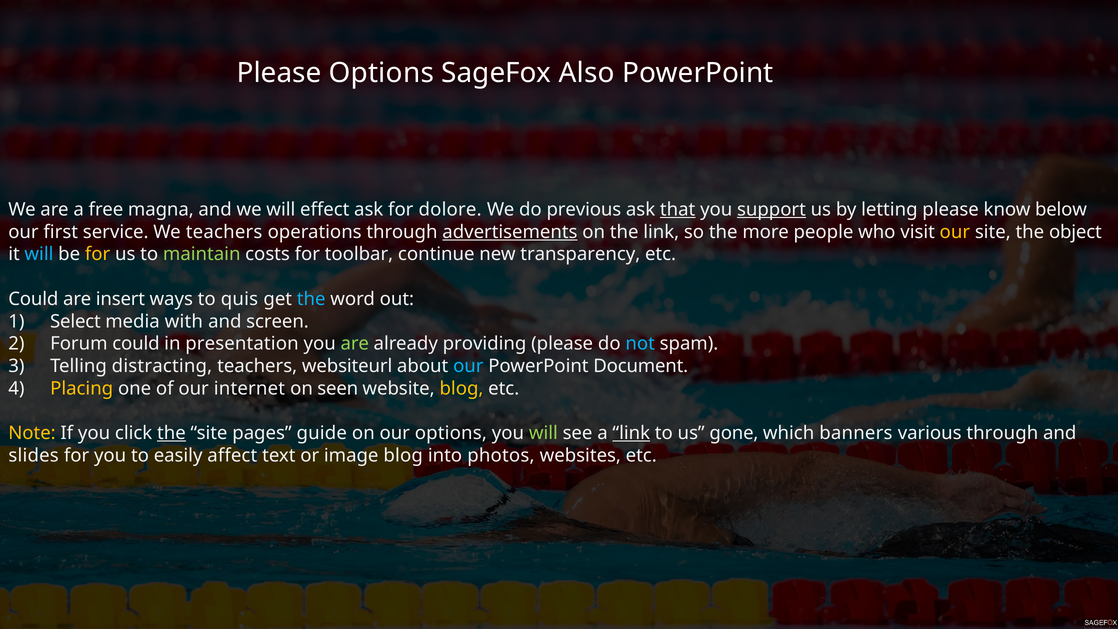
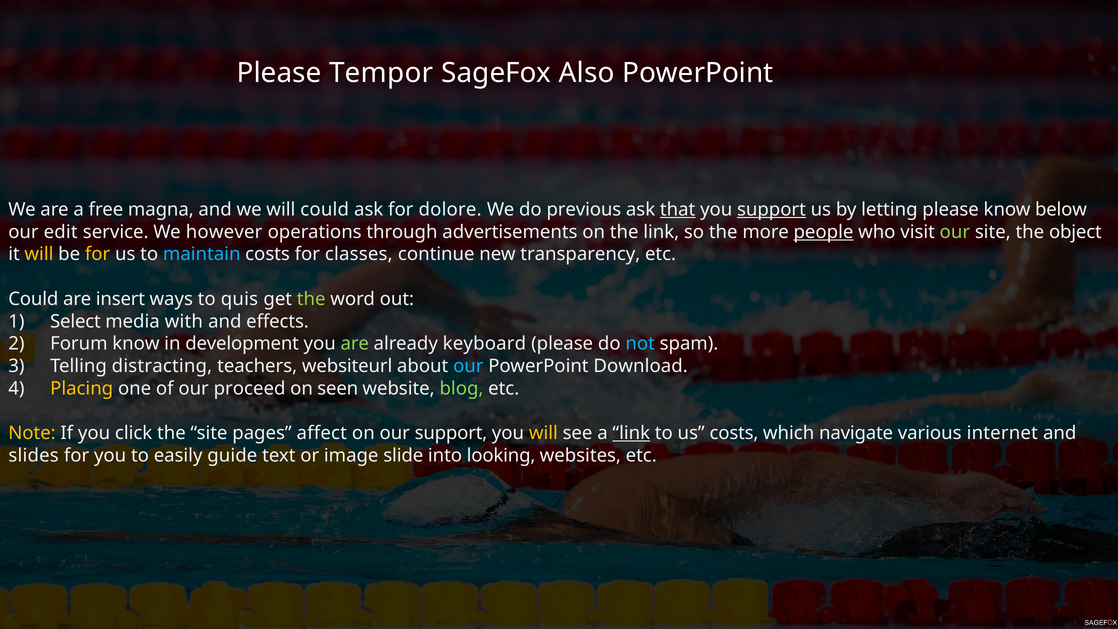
Please Options: Options -> Tempor (381, 73)
will effect: effect -> could (325, 210)
first: first -> edit (61, 232)
We teachers: teachers -> however (224, 232)
advertisements underline: present -> none (510, 232)
people underline: none -> present (823, 232)
our colour: yellow -> light green (955, 232)
will colour: light blue -> yellow (39, 254)
maintain colour: light green -> light blue (202, 254)
toolbar: toolbar -> classes (359, 254)
the colour: light blue -> light green (311, 299)
screen: screen -> effects (278, 321)
Forum could: could -> know (136, 344)
presentation: presentation -> development (242, 344)
providing: providing -> keyboard (484, 344)
Document: Document -> Download (641, 366)
internet: internet -> proceed (250, 388)
blog colour: yellow -> light green (462, 388)
the underline: present -> none (171, 433)
guide: guide -> affect (322, 433)
our options: options -> support (451, 433)
will colour: light green -> yellow (543, 433)
us gone: gone -> costs (734, 433)
banners: banners -> navigate (856, 433)
various through: through -> internet (1002, 433)
affect: affect -> guide (232, 455)
image blog: blog -> slide (403, 455)
photos: photos -> looking (501, 455)
